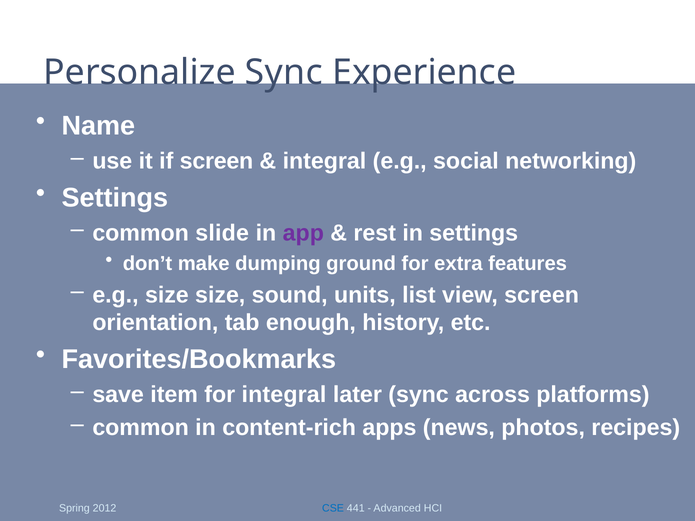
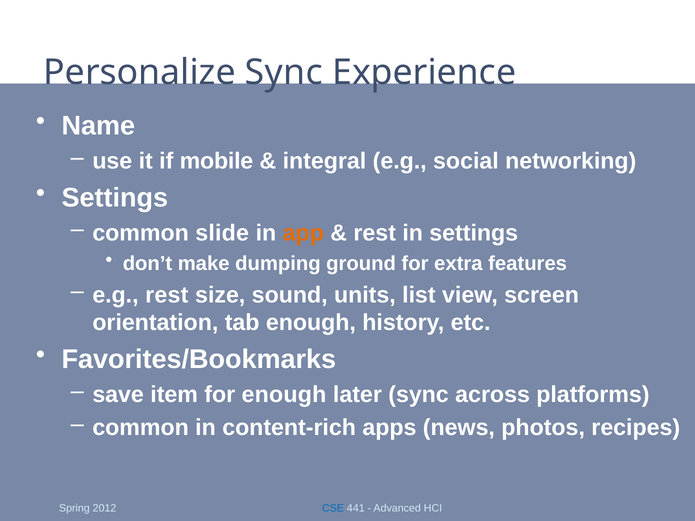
if screen: screen -> mobile (216, 161)
app colour: purple -> orange (303, 233)
e.g size: size -> rest (167, 295)
for integral: integral -> enough (284, 395)
